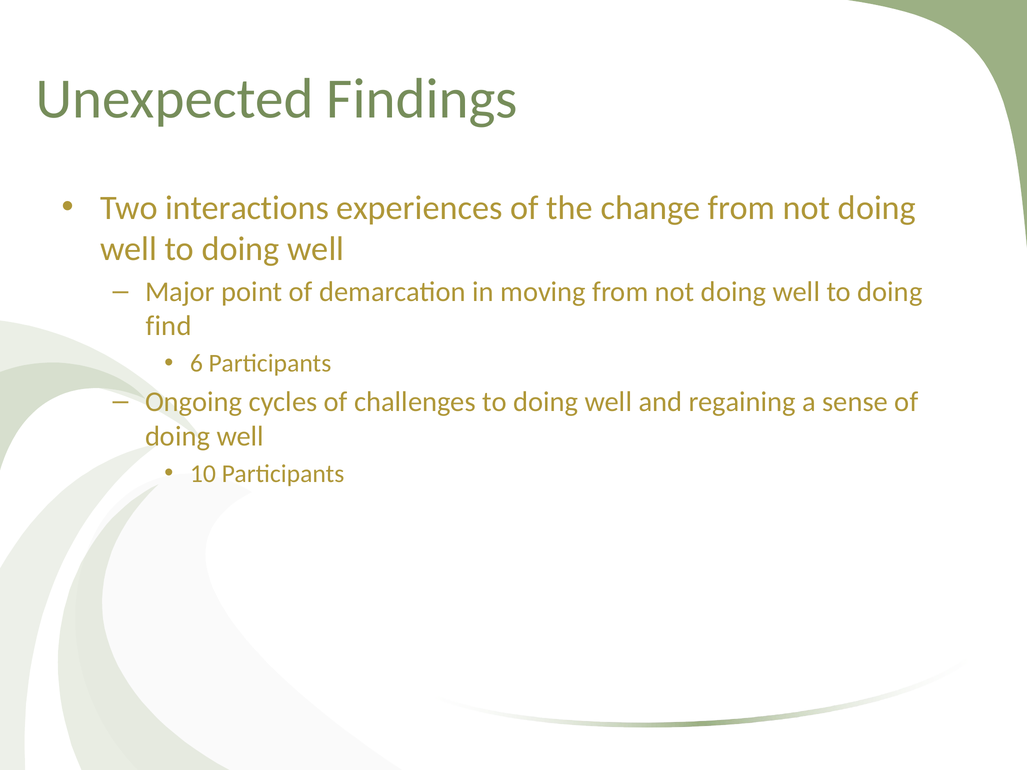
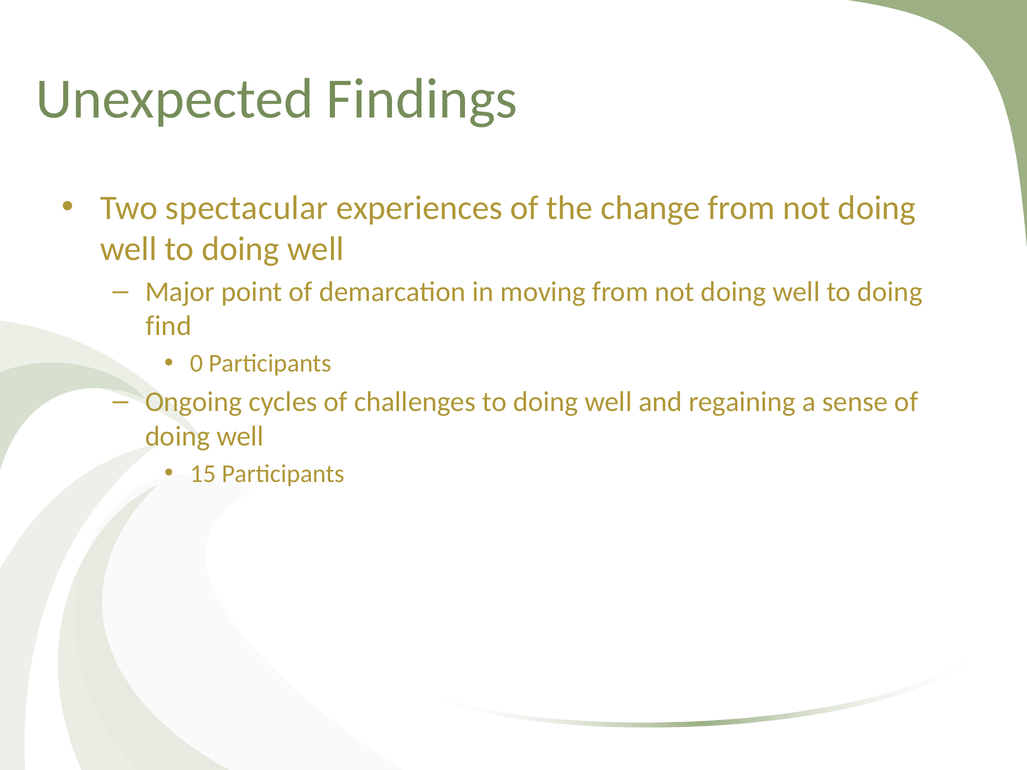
interactions: interactions -> spectacular (247, 208)
6: 6 -> 0 (196, 364)
10: 10 -> 15 (203, 474)
